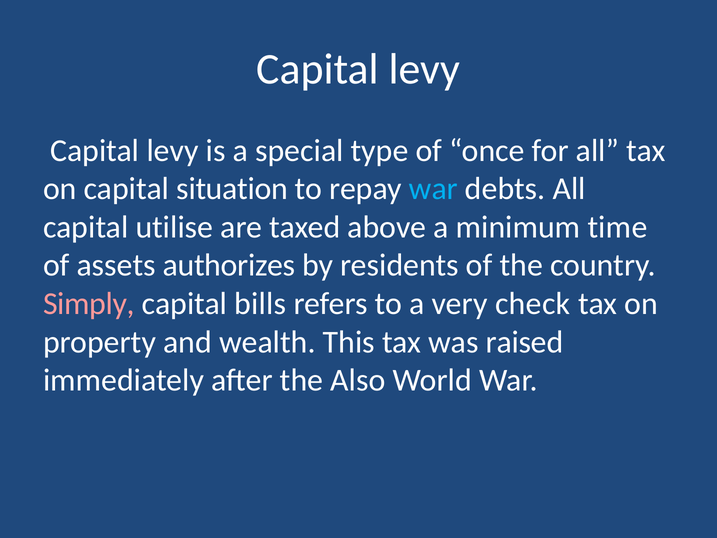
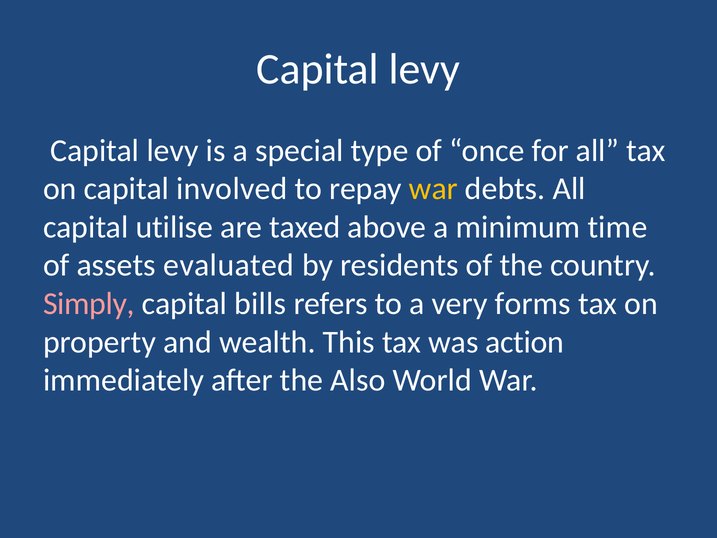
situation: situation -> involved (232, 189)
war colour: light blue -> yellow (433, 189)
authorizes: authorizes -> evaluated (229, 265)
check: check -> forms (533, 304)
raised: raised -> action (525, 342)
